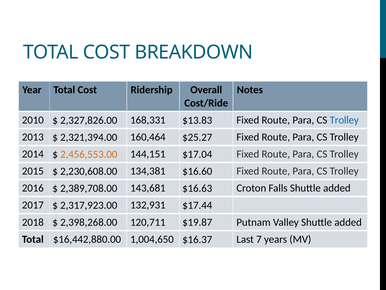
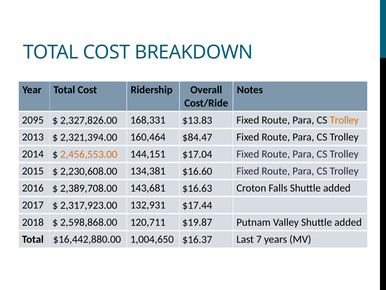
2010: 2010 -> 2095 (33, 120)
Trolley colour: blue -> orange (344, 120)
$25.27: $25.27 -> $84.47 (197, 137)
2,398,268.00: 2,398,268.00 -> 2,598,868.00 (89, 222)
